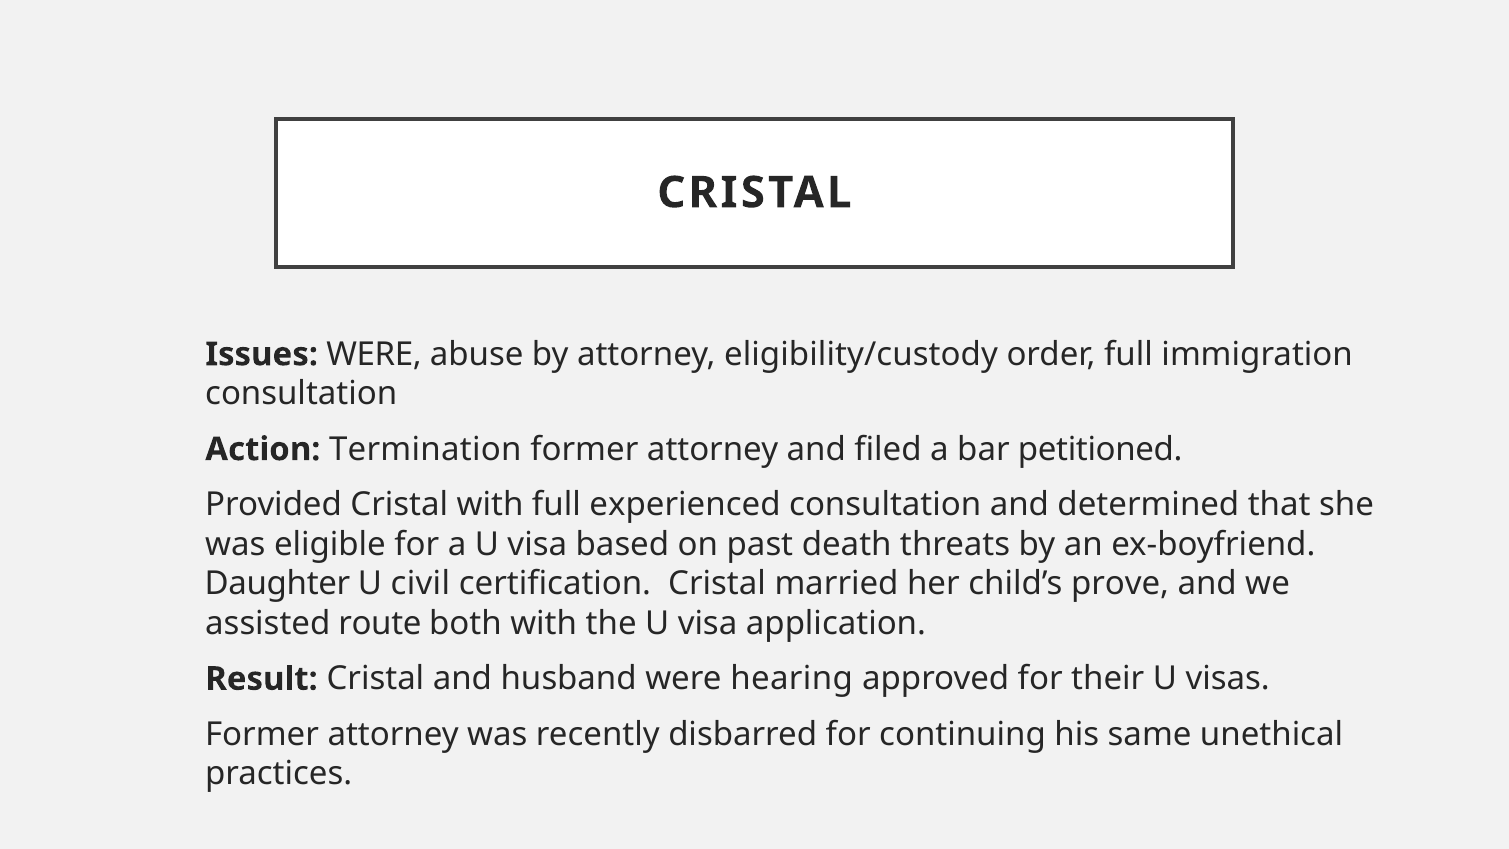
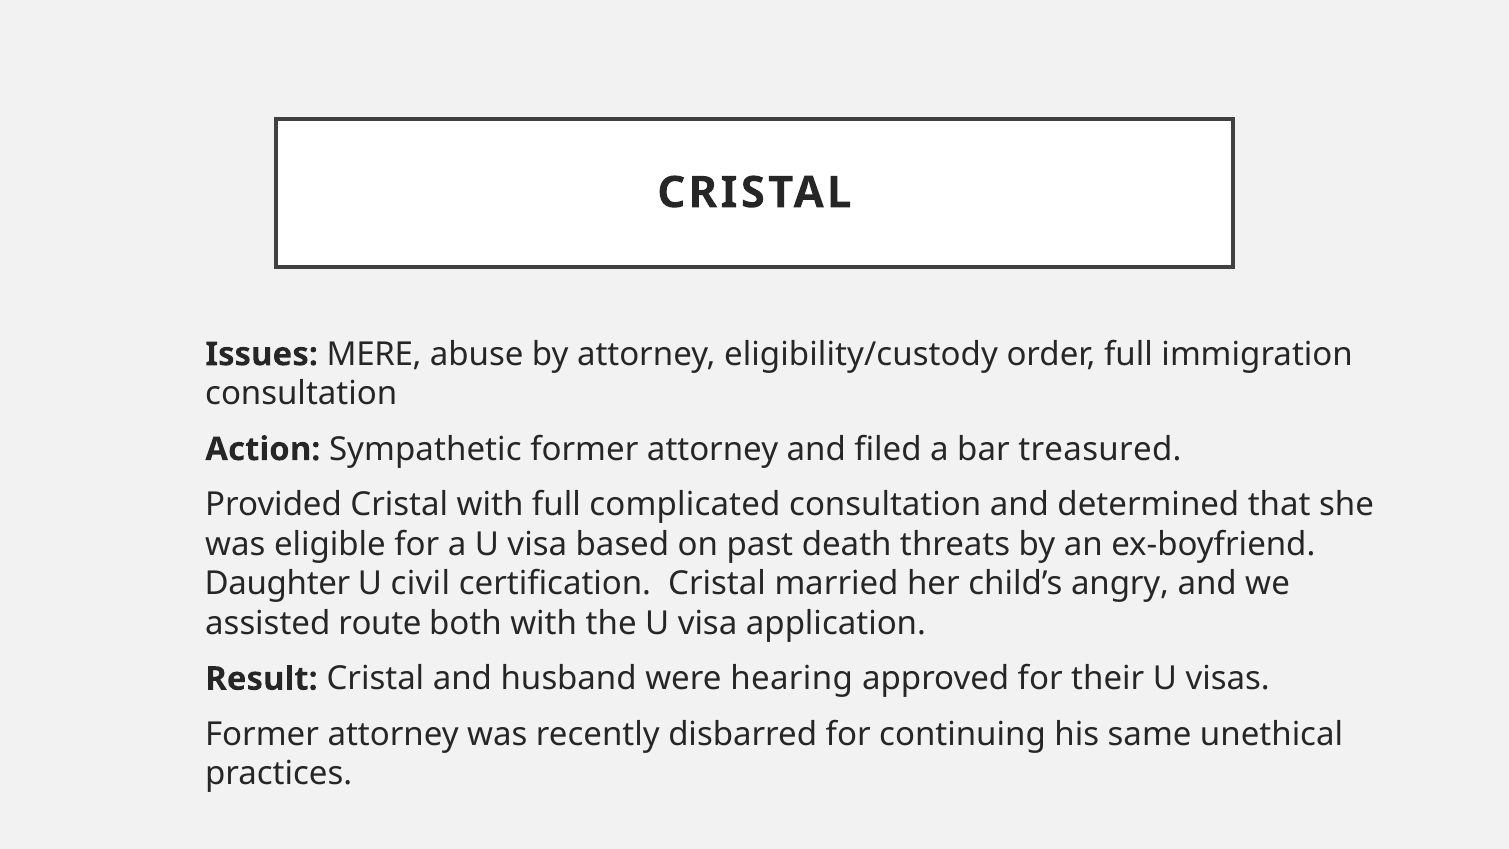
Issues WERE: WERE -> MERE (374, 354)
Termination: Termination -> Sympathetic (425, 449)
petitioned: petitioned -> treasured (1100, 449)
experienced: experienced -> complicated (685, 505)
prove: prove -> angry (1120, 584)
